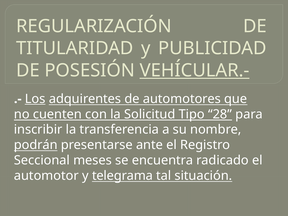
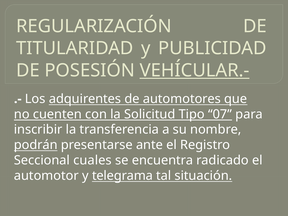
Los underline: present -> none (35, 99)
28: 28 -> 07 (220, 114)
meses: meses -> cuales (92, 160)
